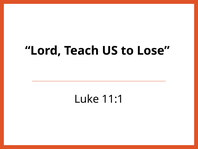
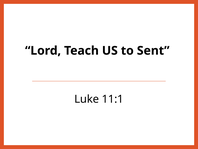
Lose: Lose -> Sent (153, 50)
